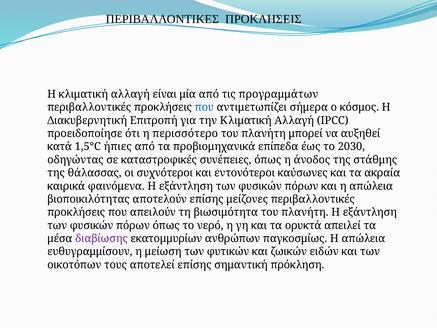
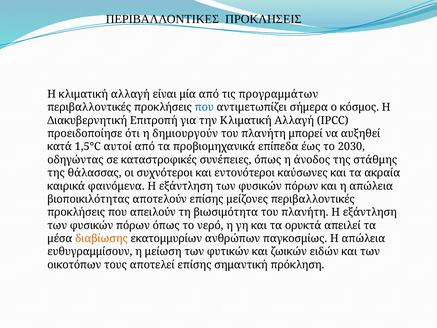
περισσότερο: περισσότερο -> δημιουργούν (185, 133)
ήπιες: ήπιες -> αυτοί (118, 147)
διαβίωσης colour: purple -> orange (101, 238)
